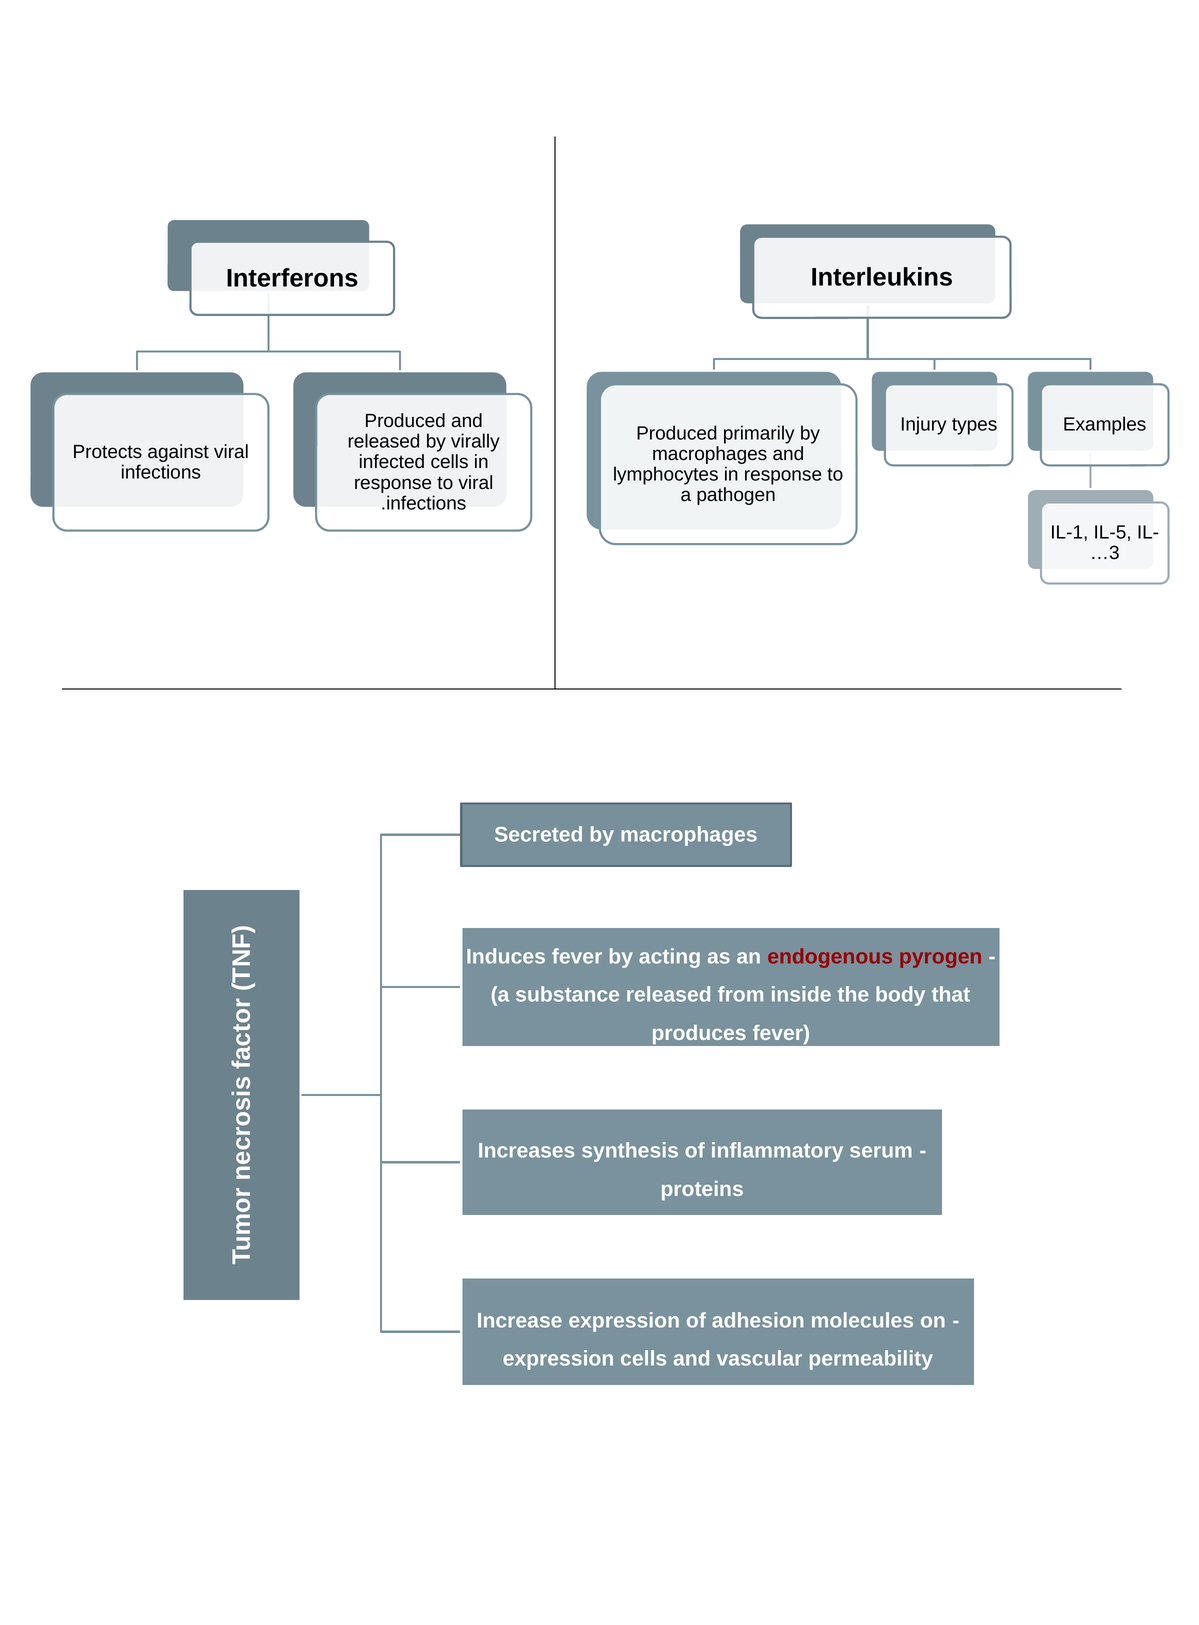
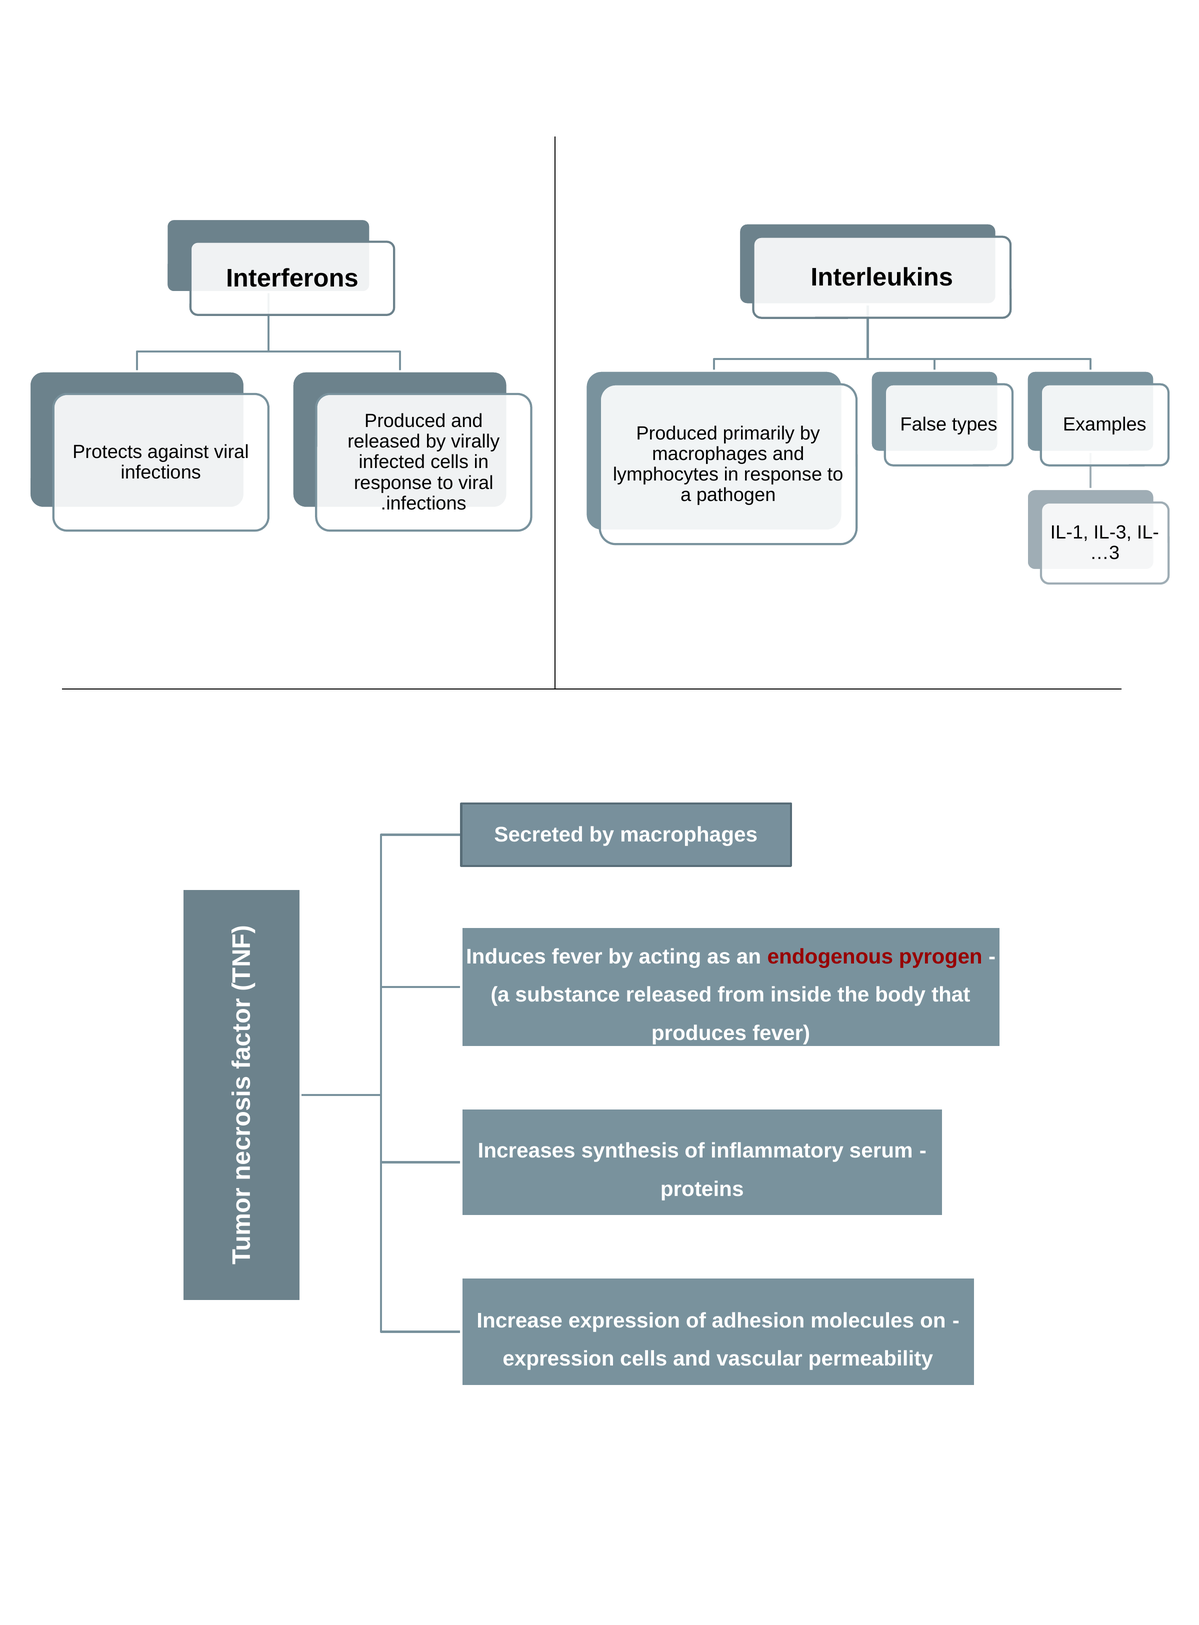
Injury: Injury -> False (923, 424)
IL-5: IL-5 -> IL-3 (1113, 532)
